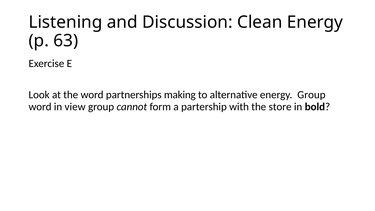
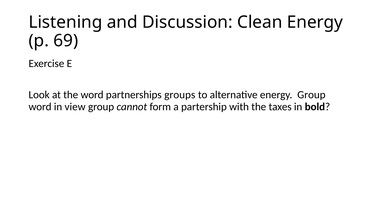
63: 63 -> 69 (66, 41)
making: making -> groups (180, 95)
store: store -> taxes (280, 107)
